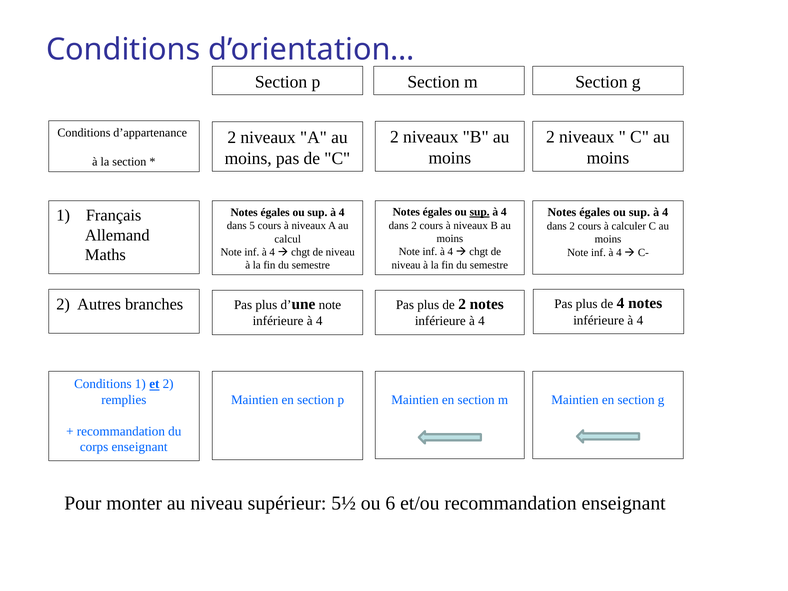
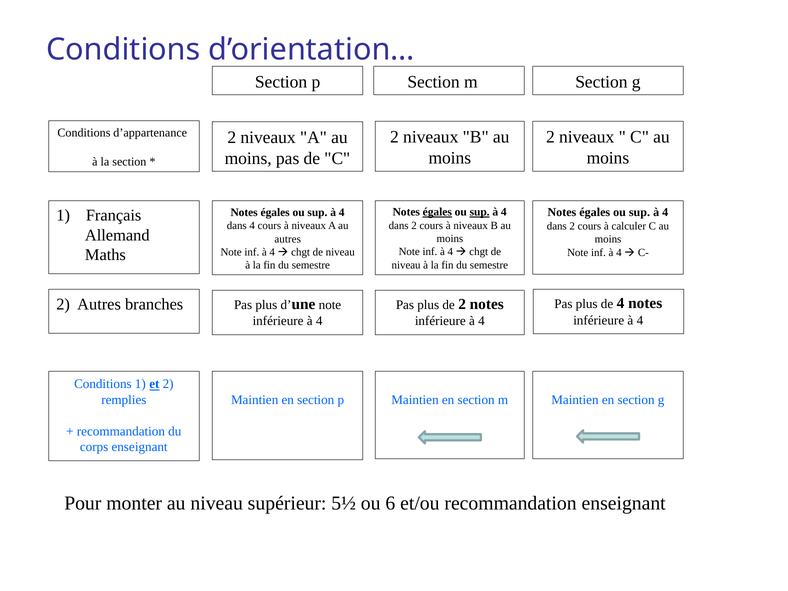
égales underline: none -> present (437, 212)
dans 5: 5 -> 4 (252, 226)
calcul: calcul -> autres (288, 239)
